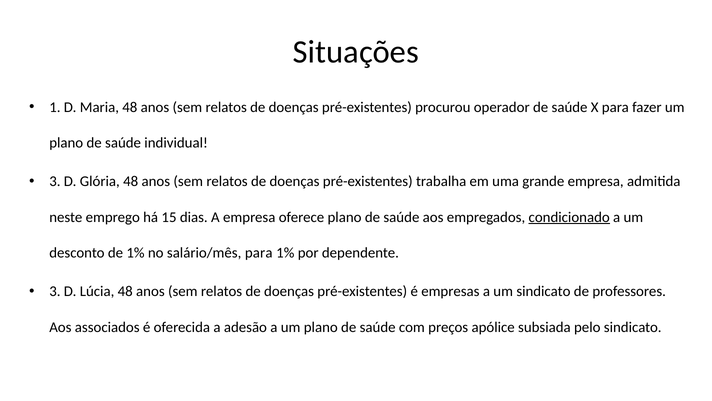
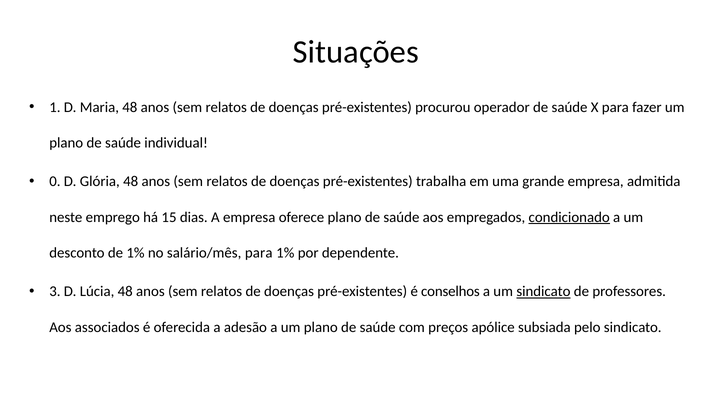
3: 3 -> 0 (55, 181)
empresas: empresas -> conselhos (450, 291)
sindicato underline: none -> present (543, 291)
